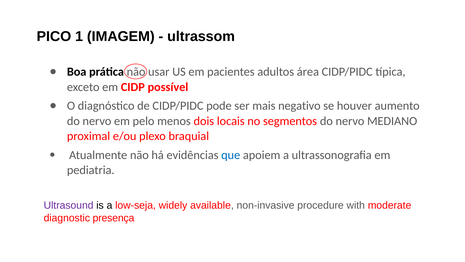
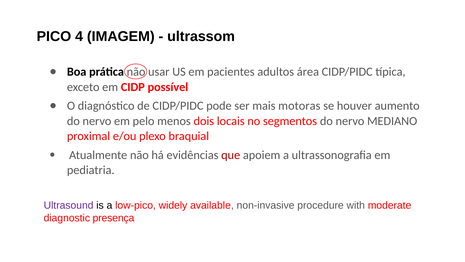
1: 1 -> 4 (79, 36)
negativo: negativo -> motoras (299, 106)
que colour: blue -> red (231, 155)
low-seja: low-seja -> low-pico (136, 205)
